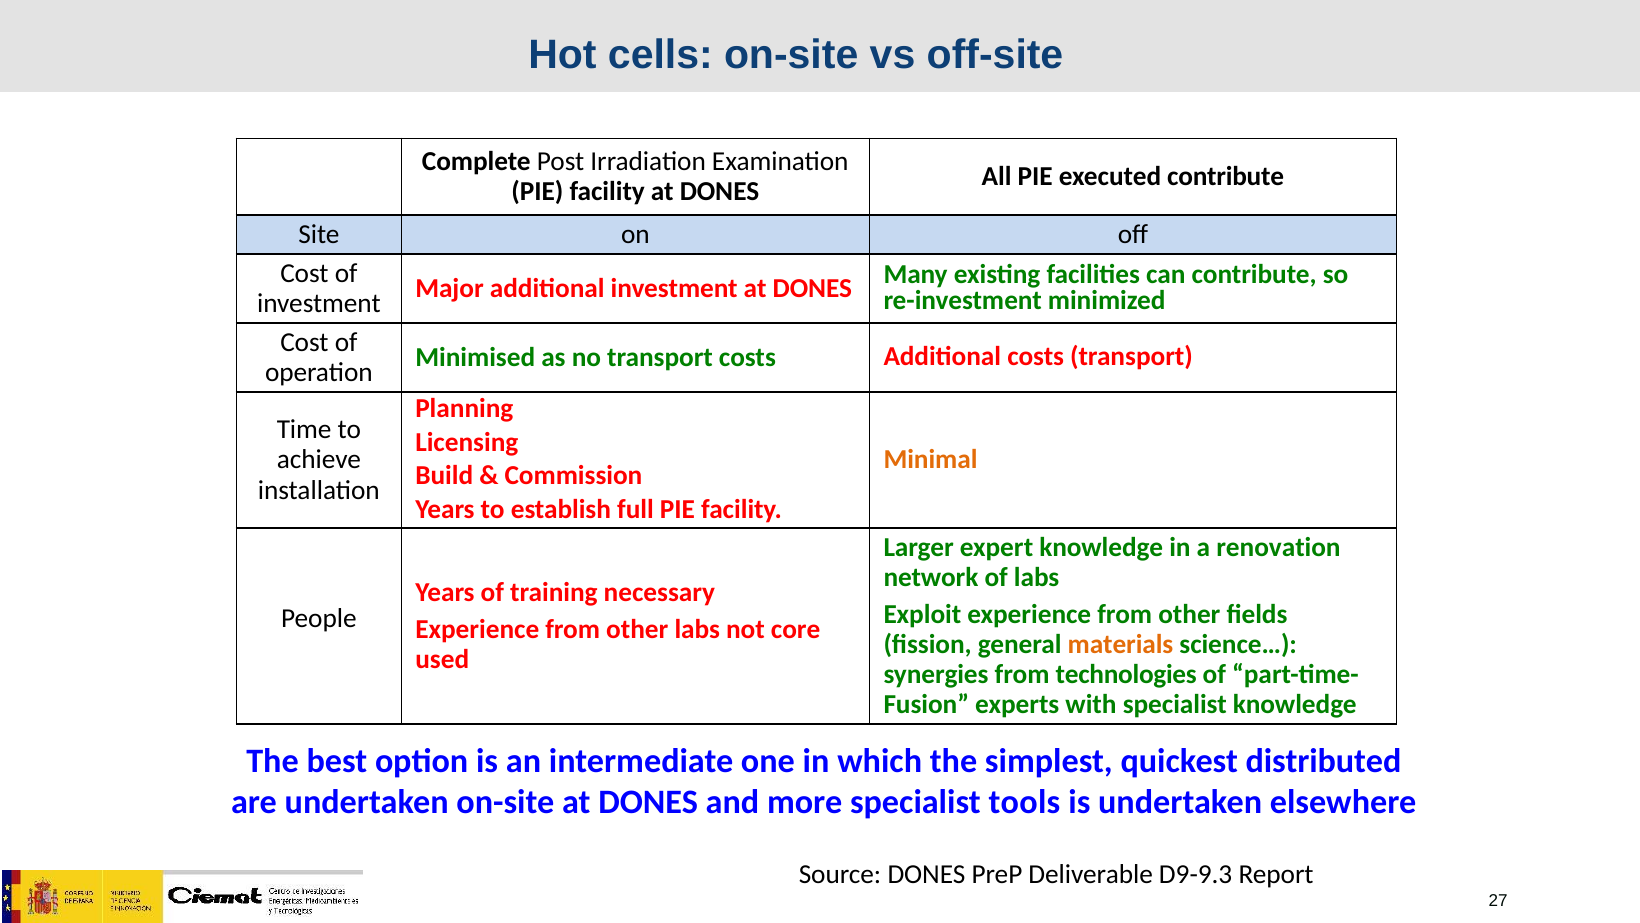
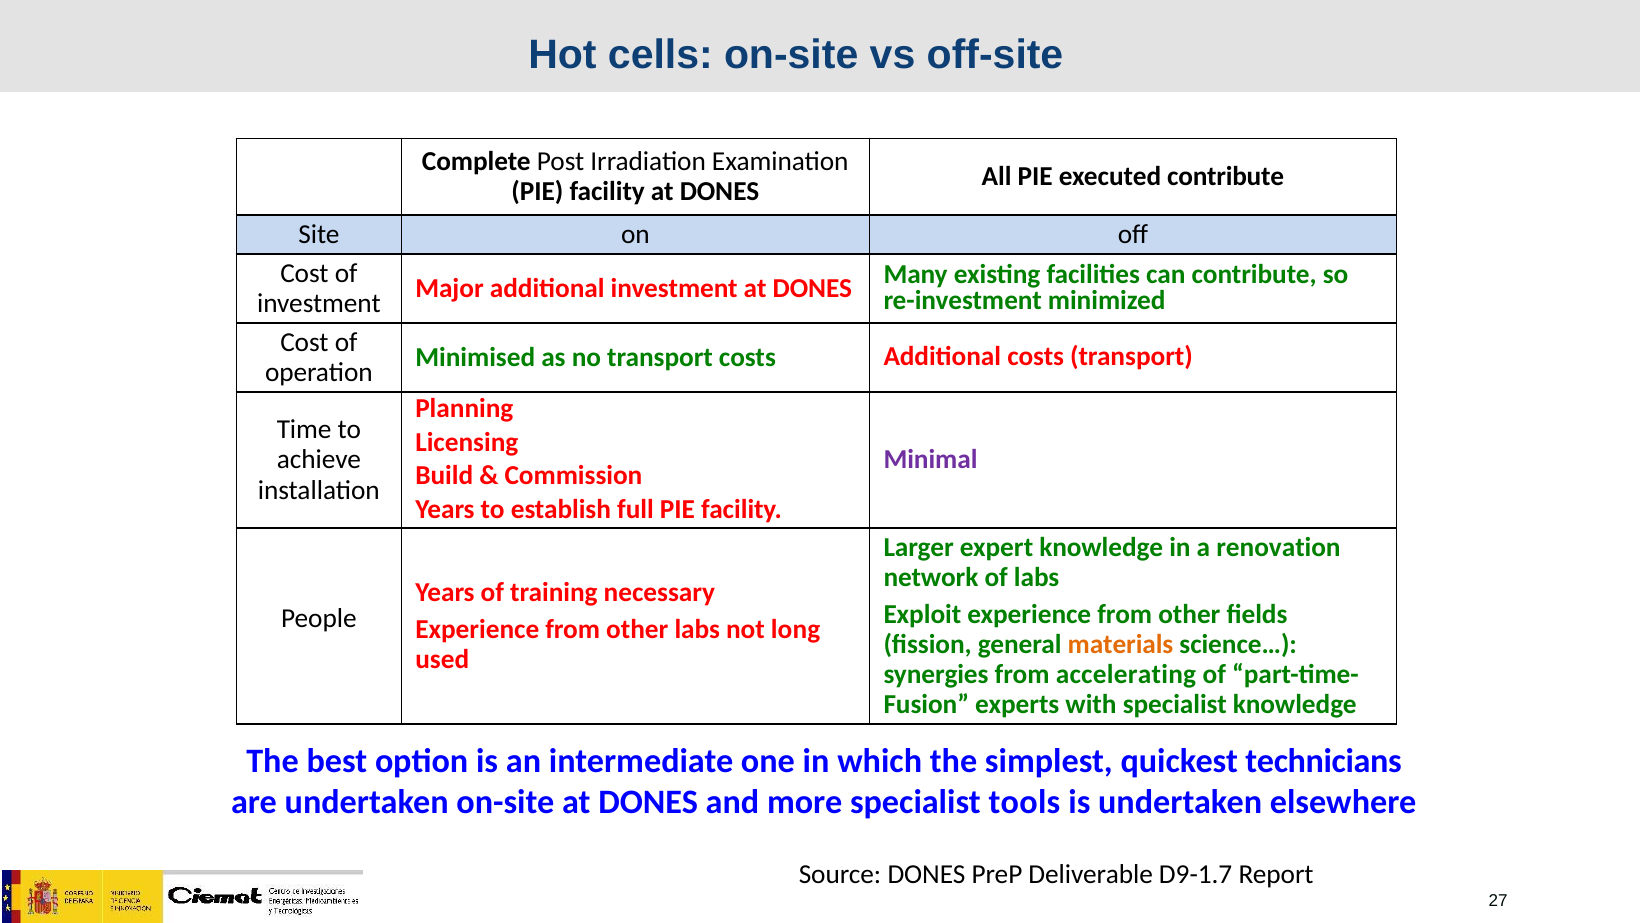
Minimal colour: orange -> purple (930, 460)
core: core -> long (796, 629)
technologies: technologies -> accelerating (1126, 674)
distributed: distributed -> technicians (1324, 761)
D9-9.3: D9-9.3 -> D9-1.7 (1196, 874)
